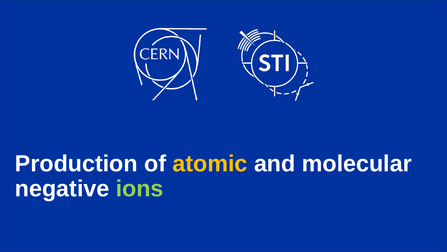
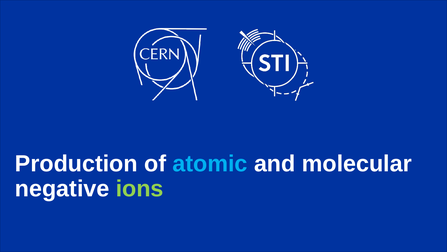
atomic colour: yellow -> light blue (210, 163)
